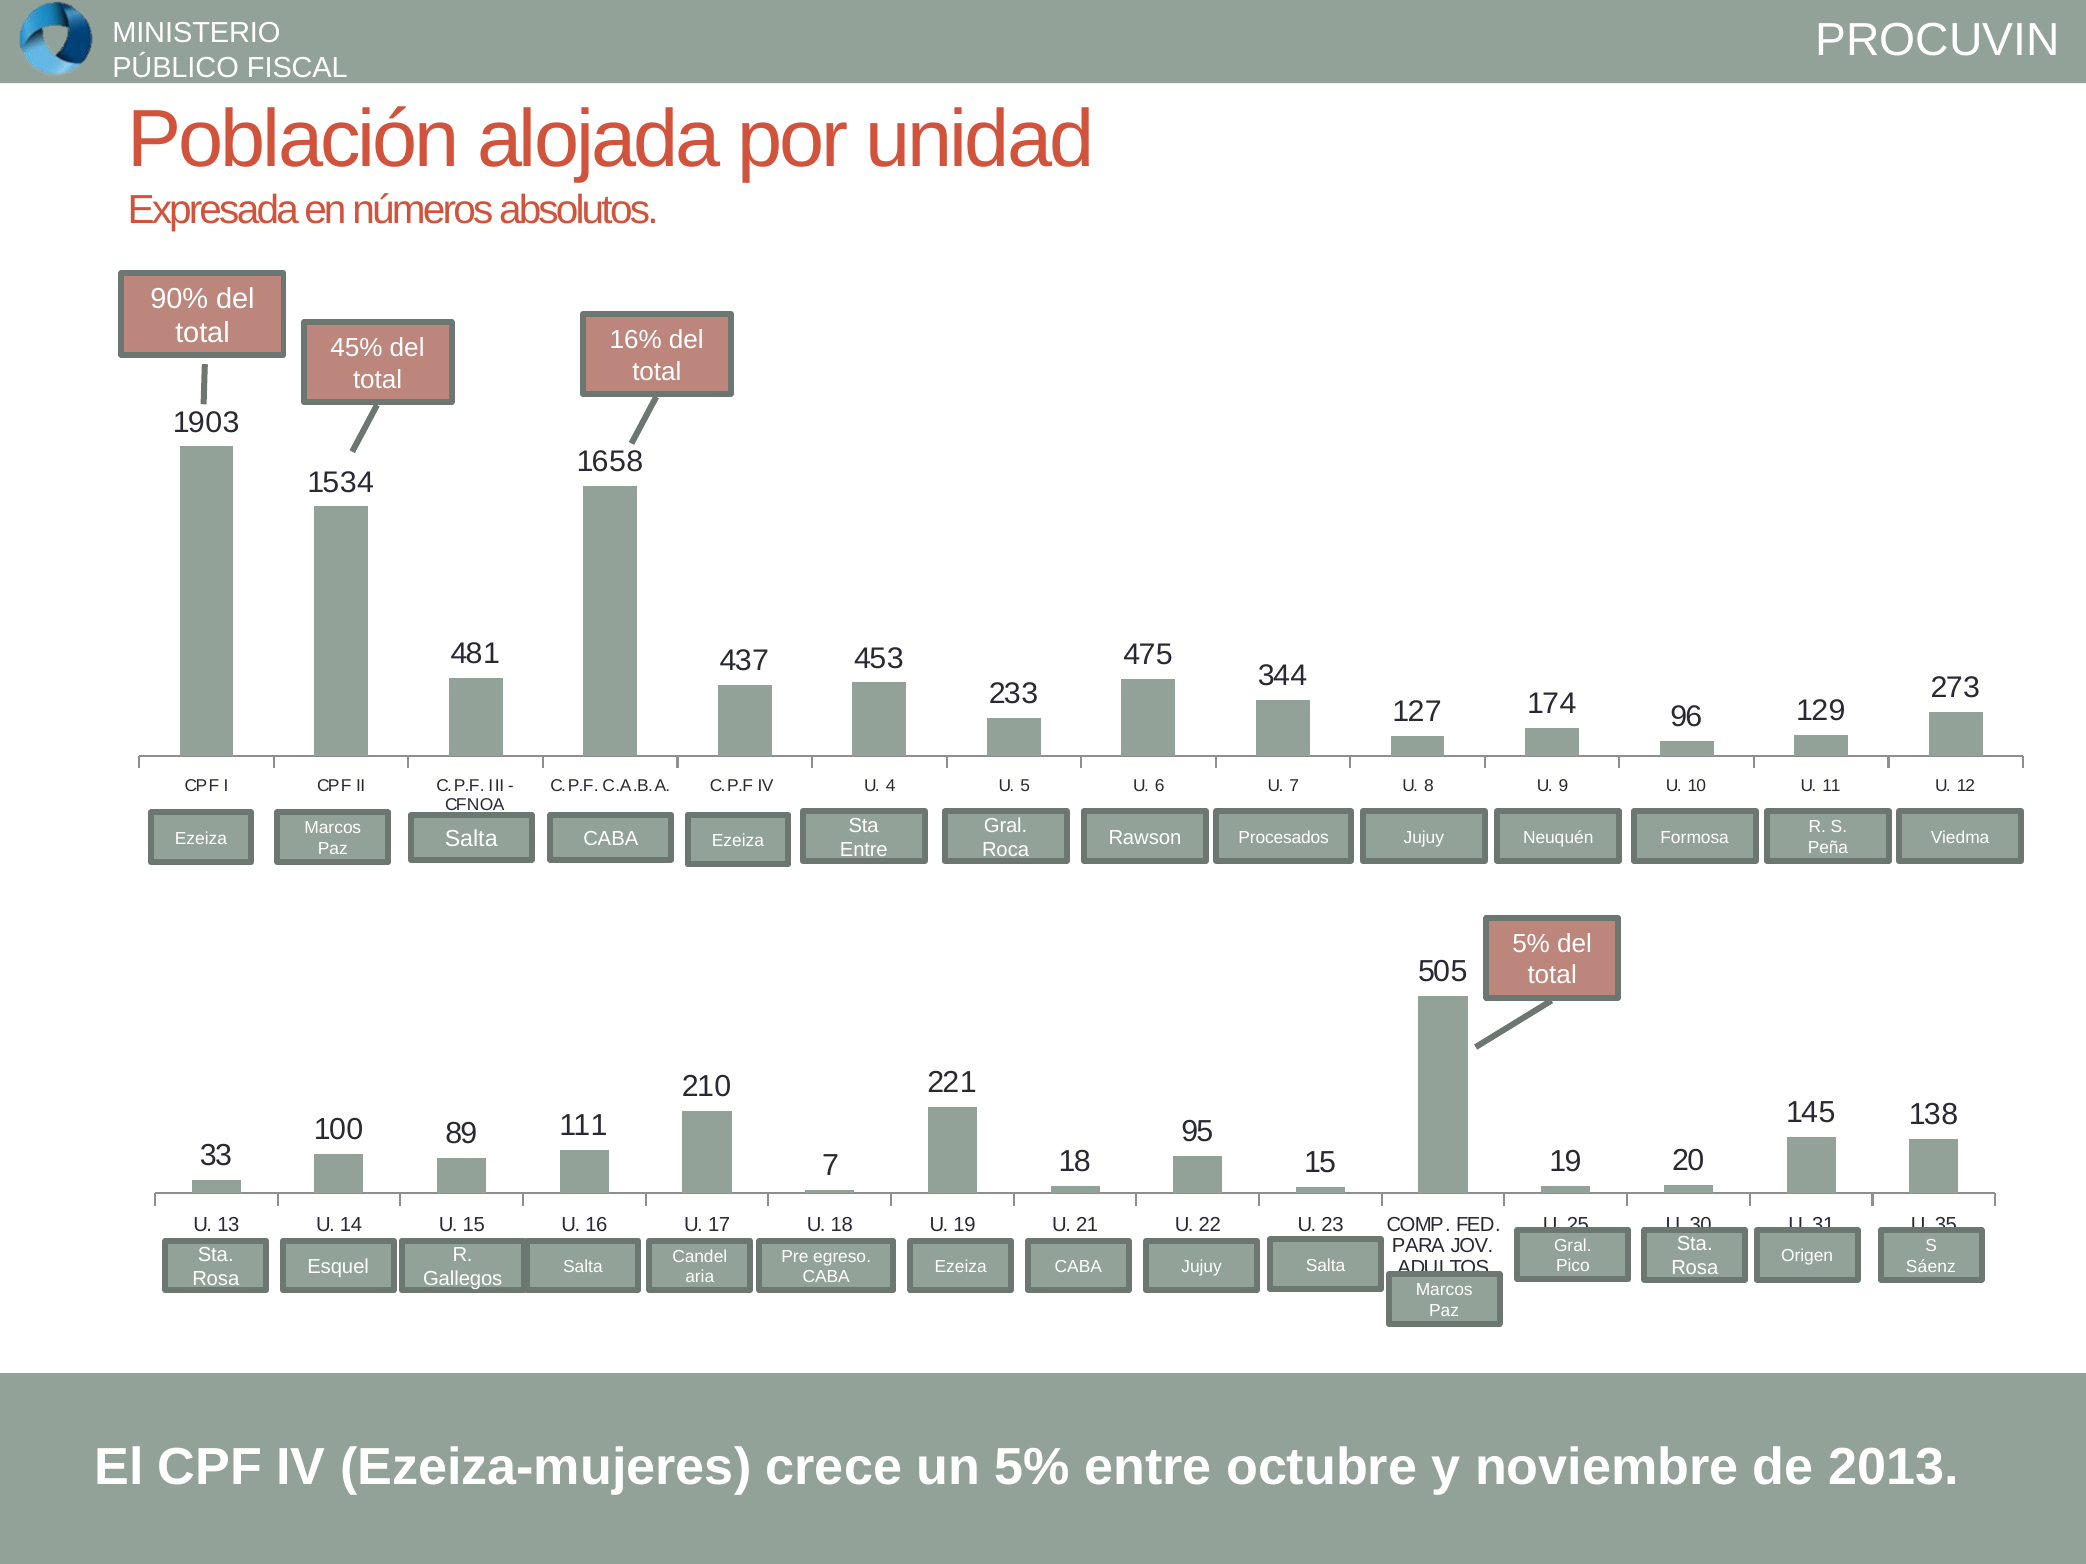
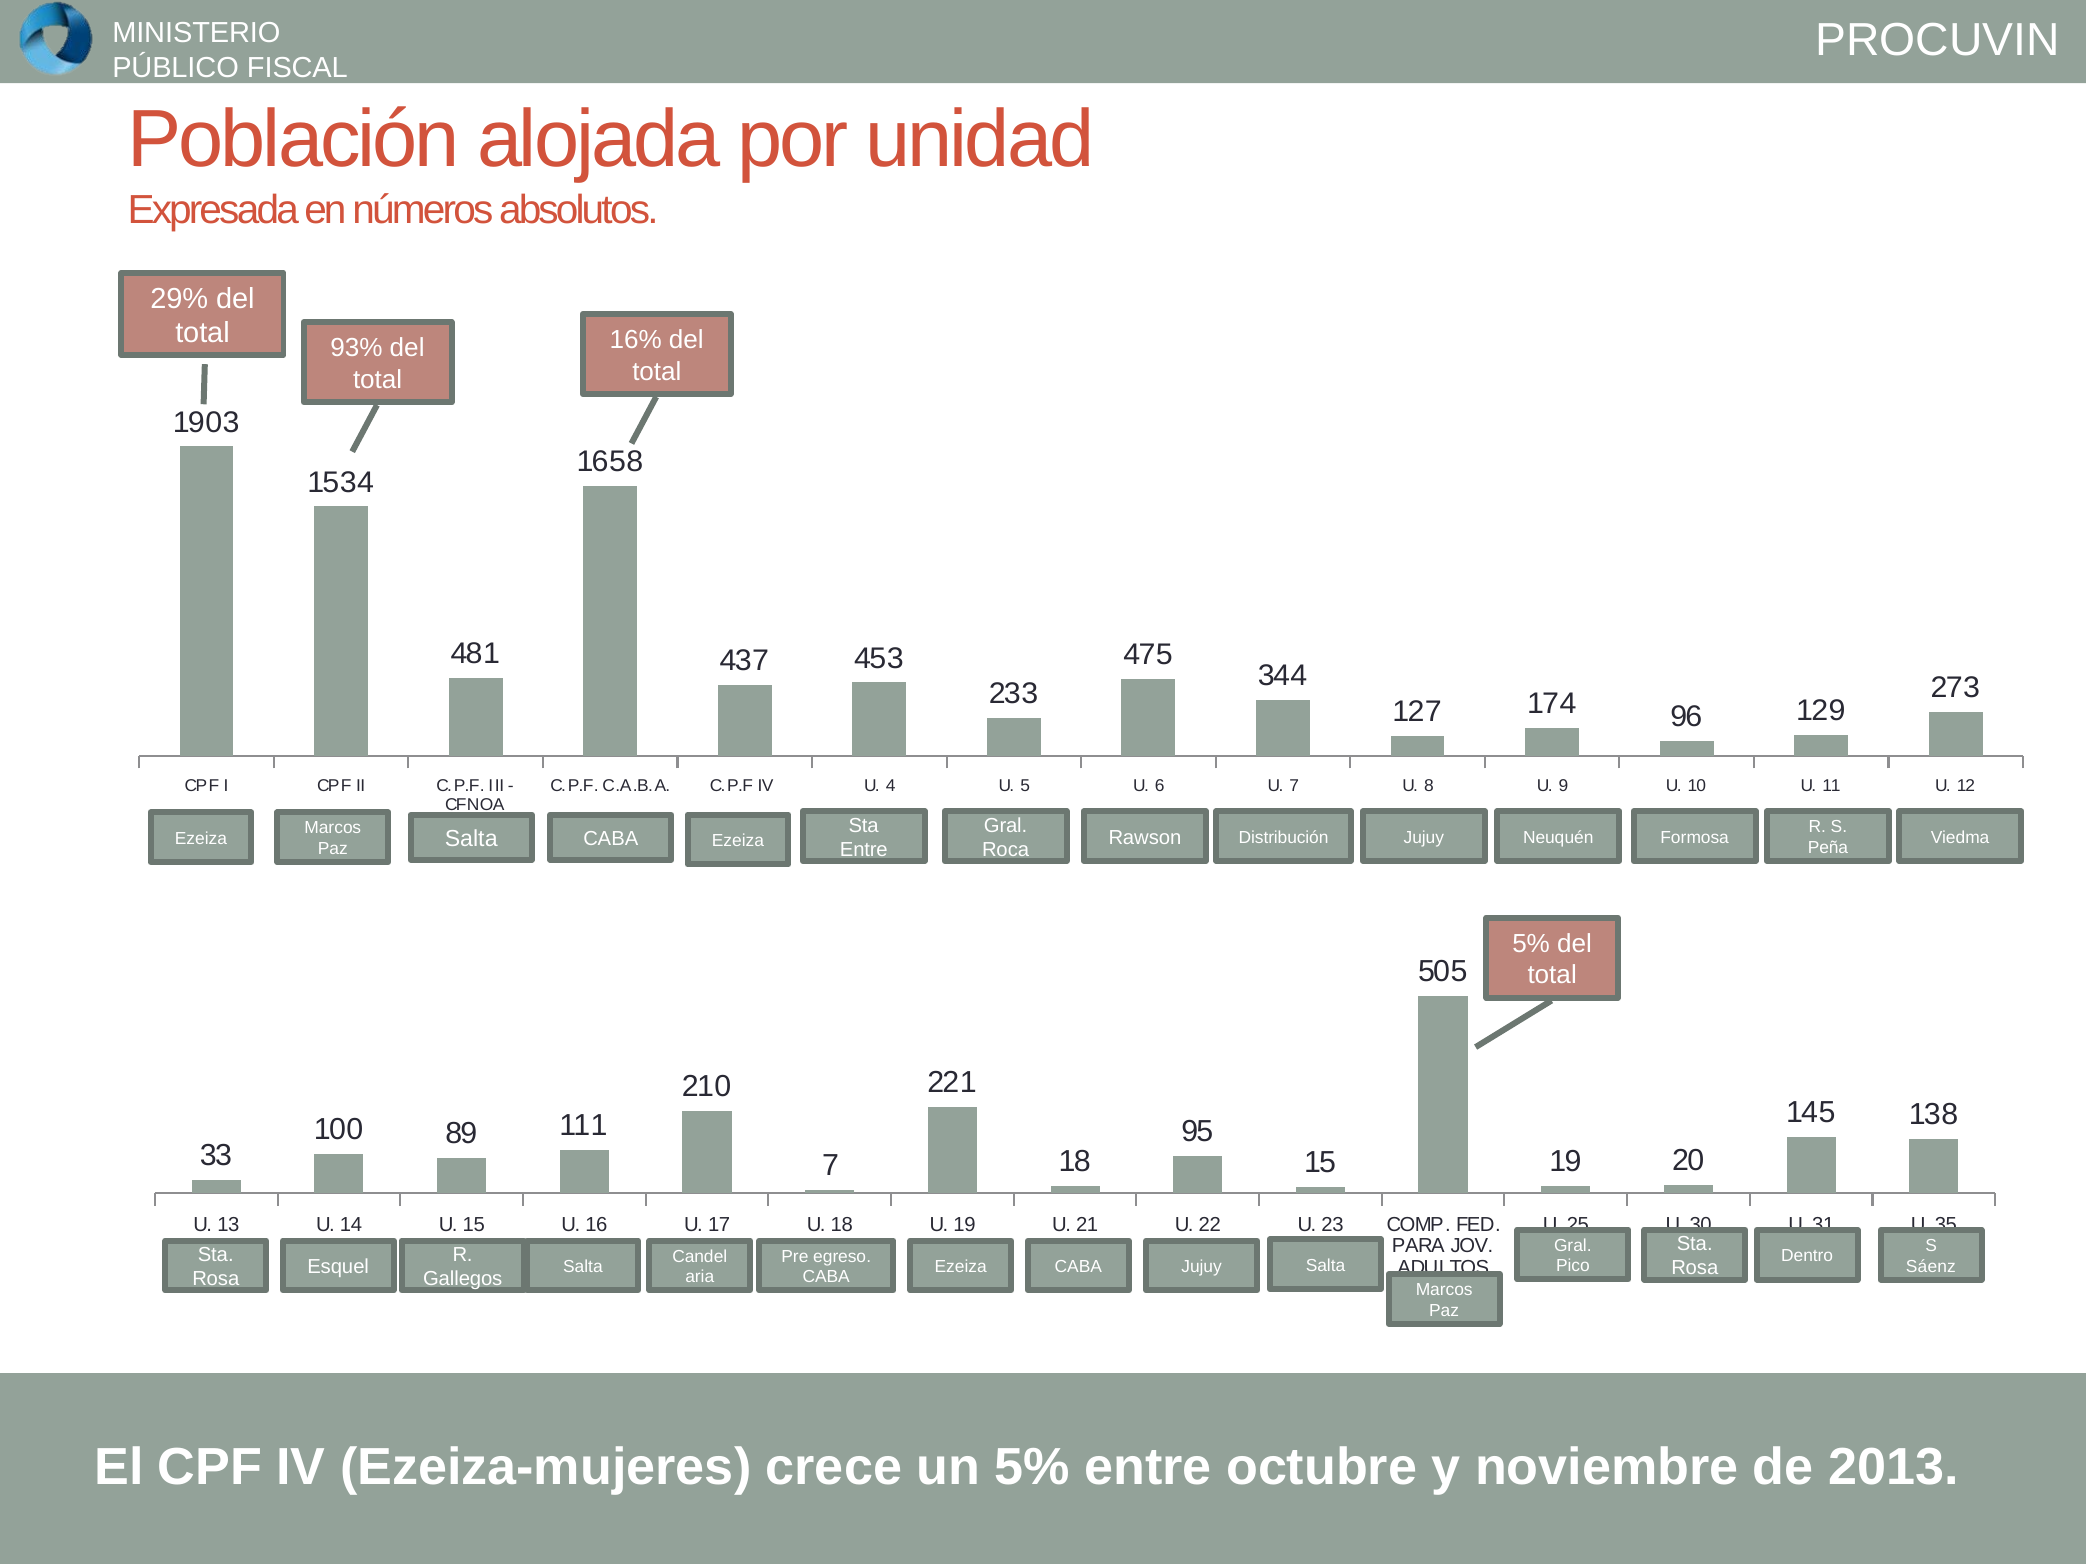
90%: 90% -> 29% (179, 299)
45%: 45% -> 93% (357, 348)
Procesados: Procesados -> Distribución (1284, 838)
Origen: Origen -> Dentro (1807, 1257)
